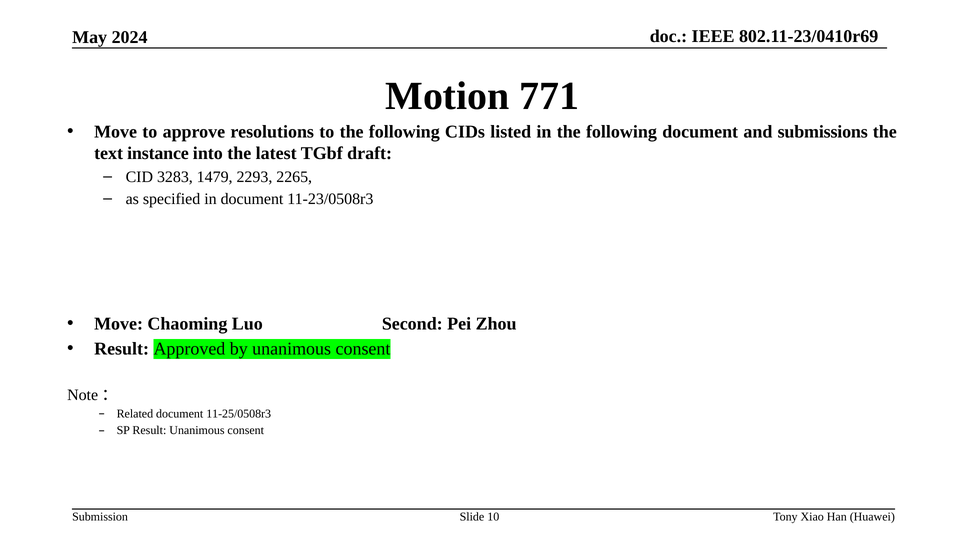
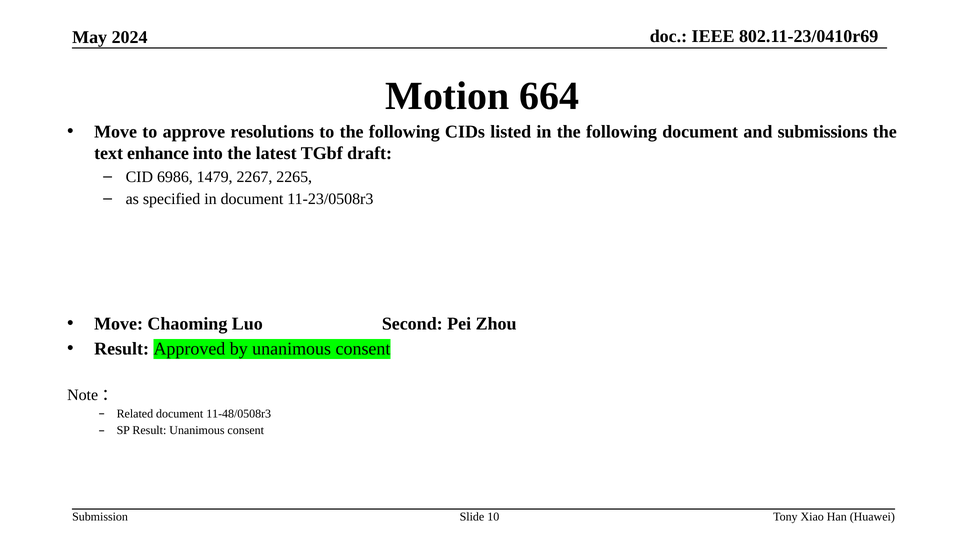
771: 771 -> 664 (549, 96)
instance: instance -> enhance (158, 154)
3283: 3283 -> 6986 (175, 177)
2293: 2293 -> 2267 (254, 177)
11-25/0508r3: 11-25/0508r3 -> 11-48/0508r3 (239, 414)
